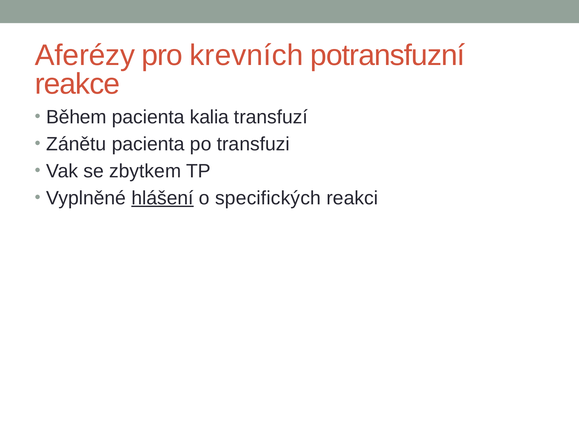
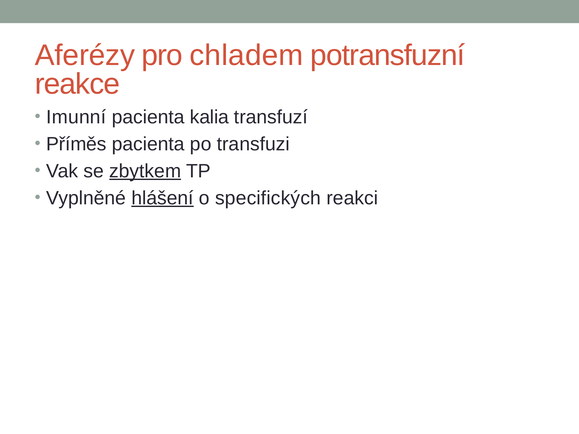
krevních: krevních -> chladem (246, 55)
Během: Během -> Imunní (76, 117)
Zánětu: Zánětu -> Příměs (76, 144)
zbytkem underline: none -> present (145, 171)
